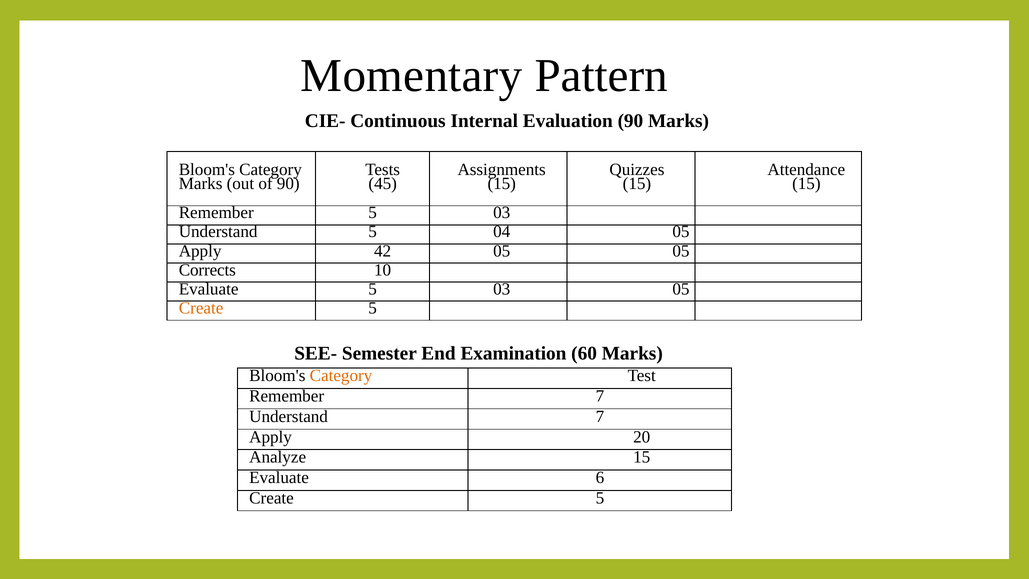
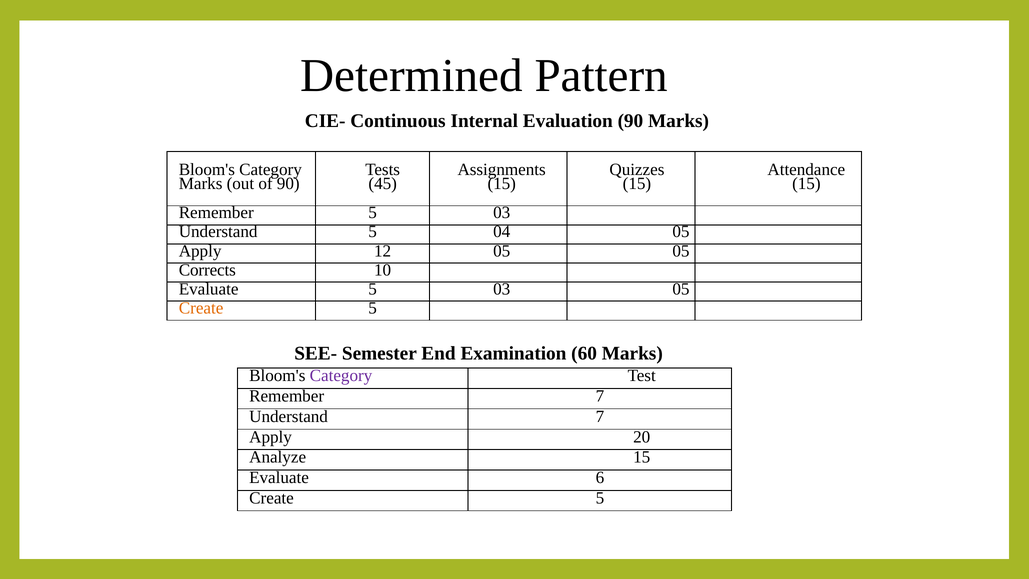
Momentary: Momentary -> Determined (412, 75)
42: 42 -> 12 (383, 251)
Category colour: orange -> purple (341, 376)
